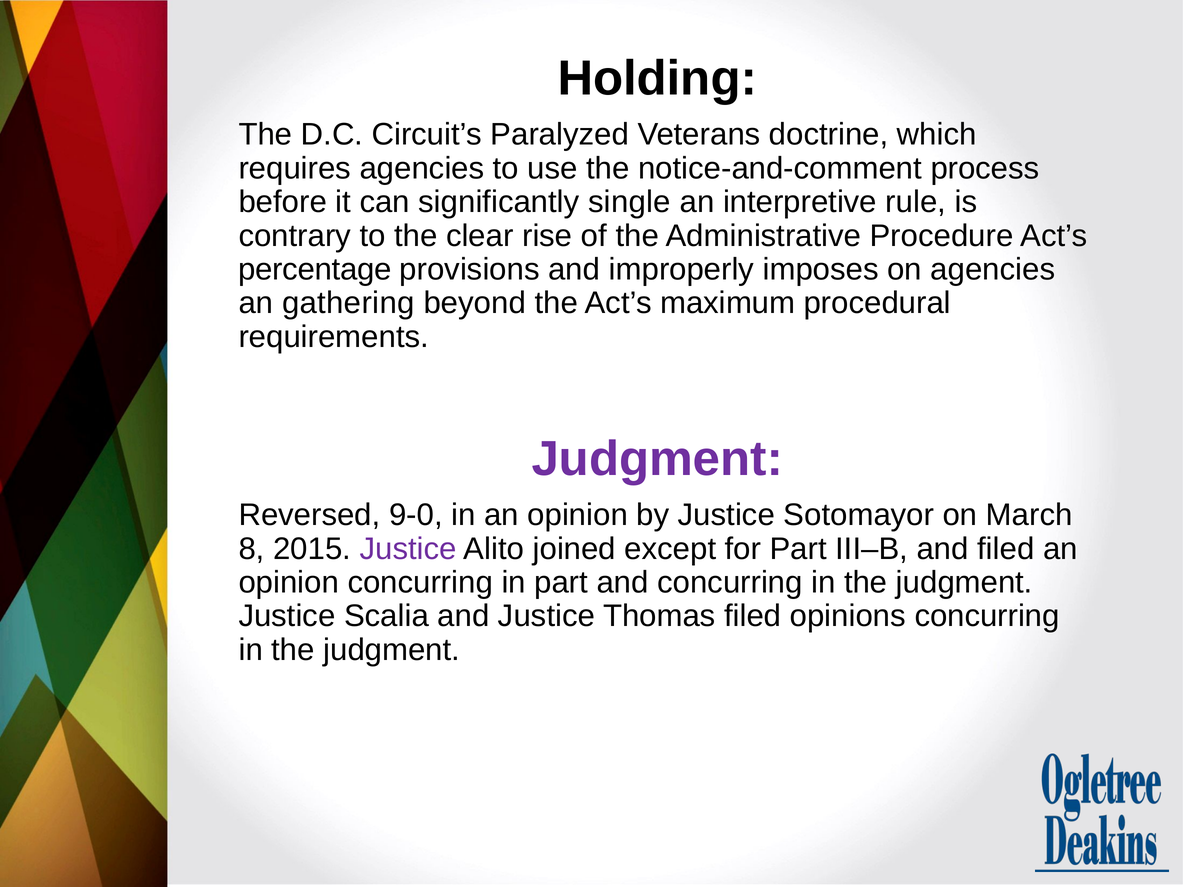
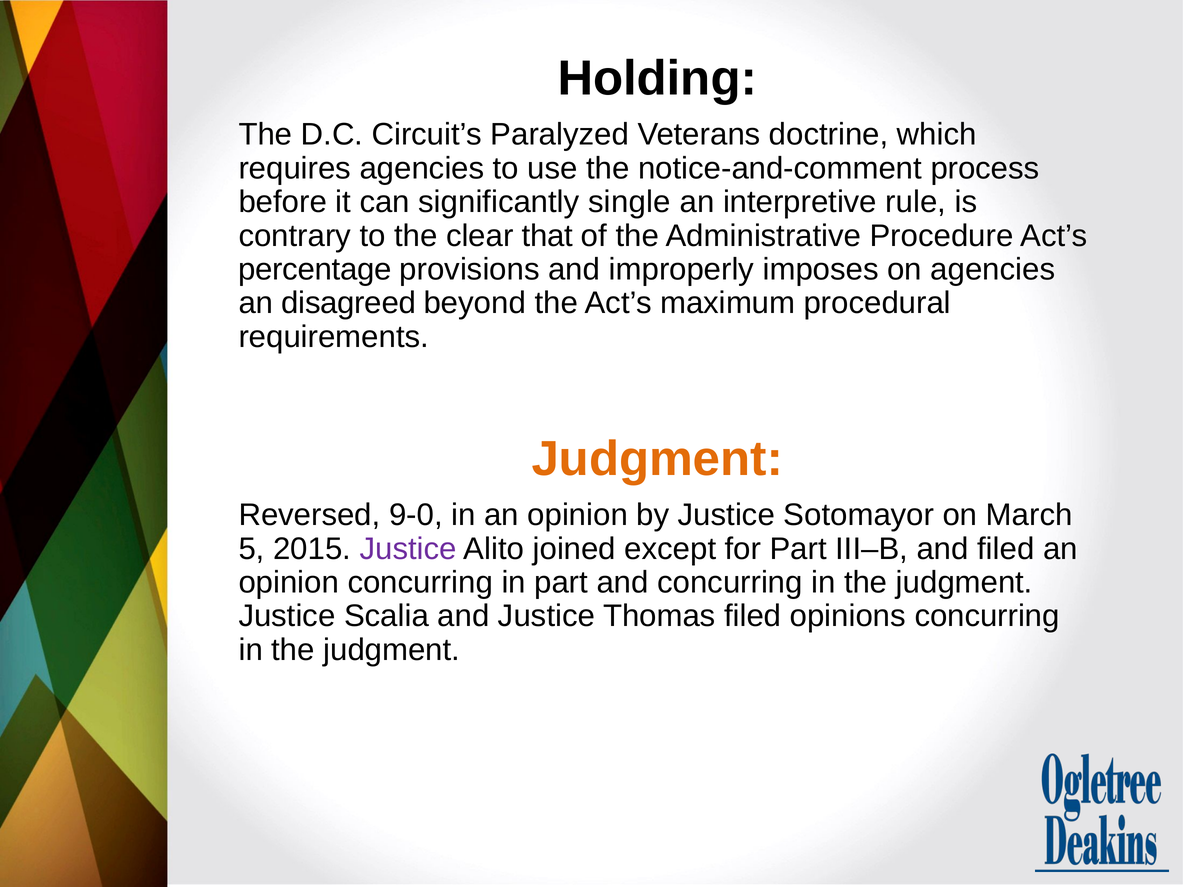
rise: rise -> that (547, 236)
gathering: gathering -> disagreed (349, 303)
Judgment colour: purple -> orange (657, 459)
8: 8 -> 5 (252, 549)
